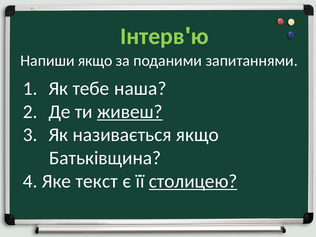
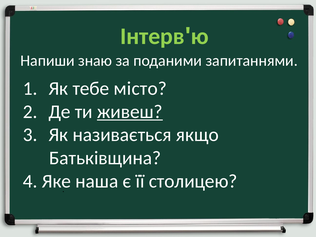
Напиши якщо: якщо -> знаю (95, 61)
наша: наша -> місто (140, 89)
текст: текст -> наша (97, 181)
столицею underline: present -> none (193, 181)
